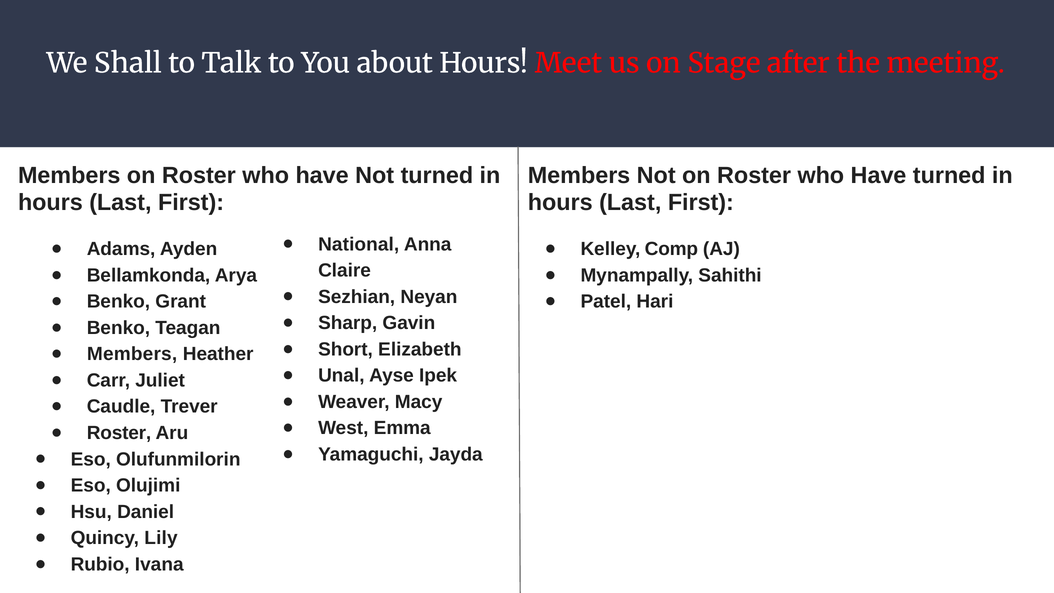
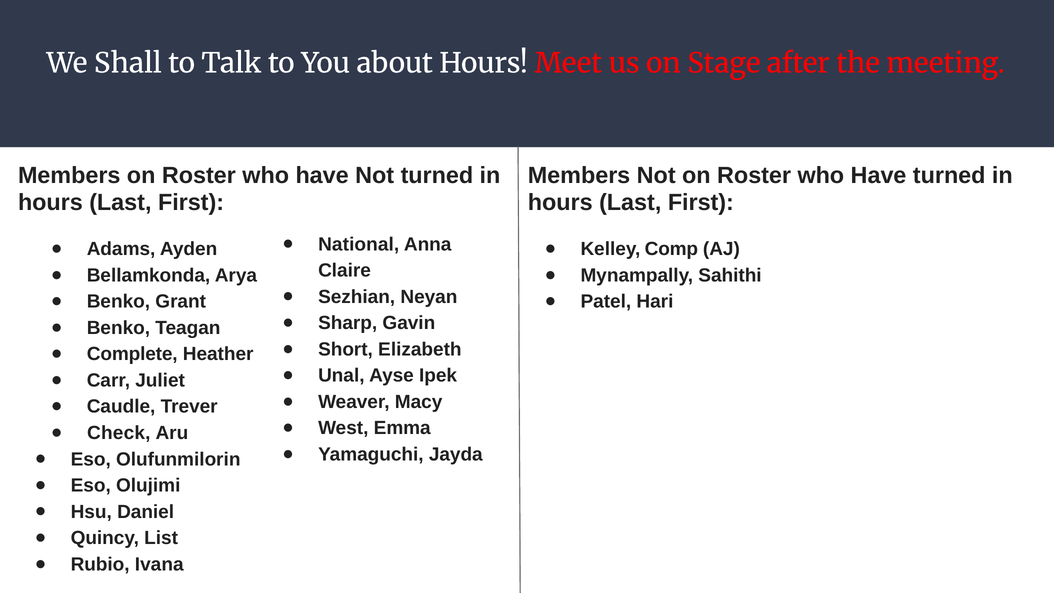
Members: Members -> Complete (132, 354)
Roster: Roster -> Check (119, 433)
Lily: Lily -> List (161, 538)
